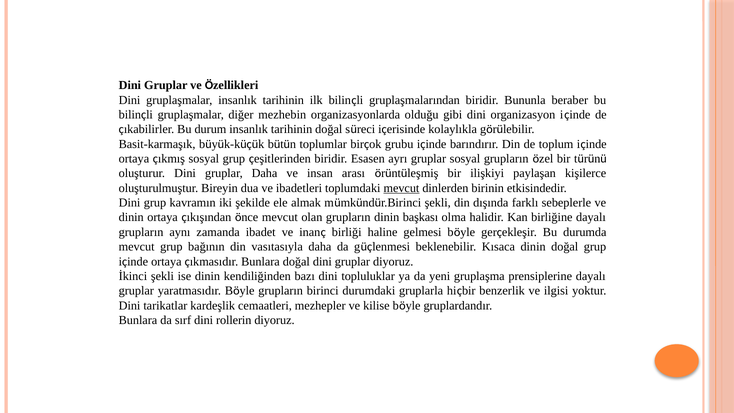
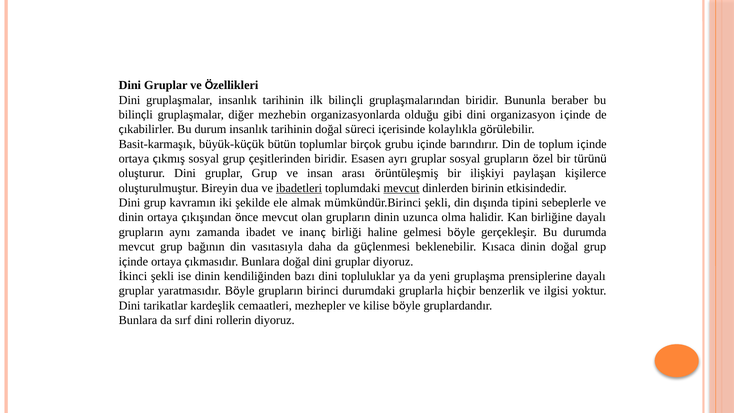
gruplar Daha: Daha -> Grup (264, 173)
ibadetleri underline: none -> present (299, 188)
farklı: farklı -> tipini (525, 203)
başkası: başkası -> uzunca (420, 217)
